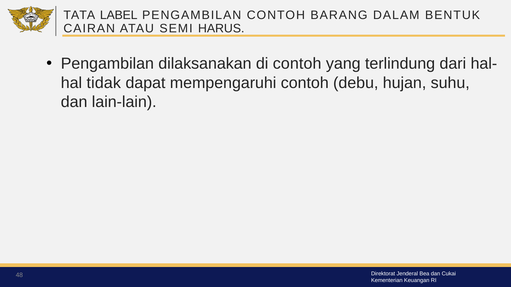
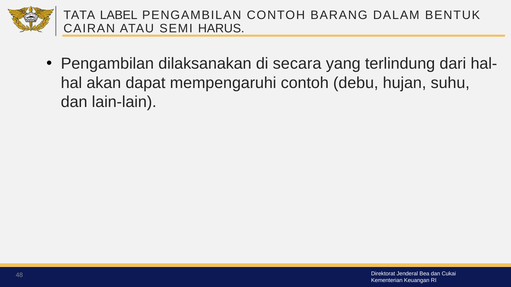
di contoh: contoh -> secara (297, 64)
tidak: tidak -> akan (104, 83)
